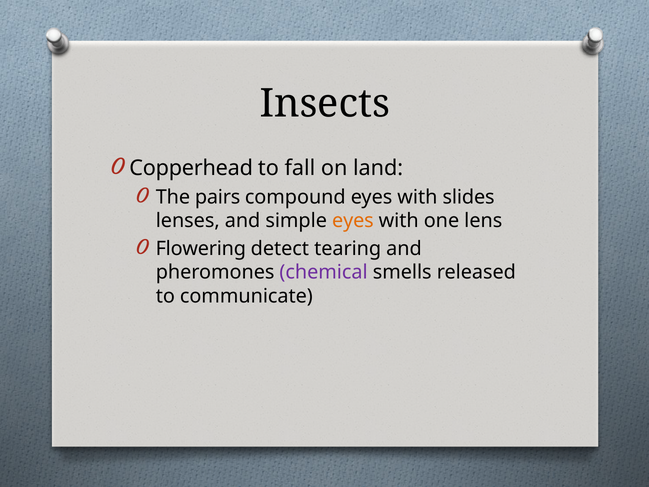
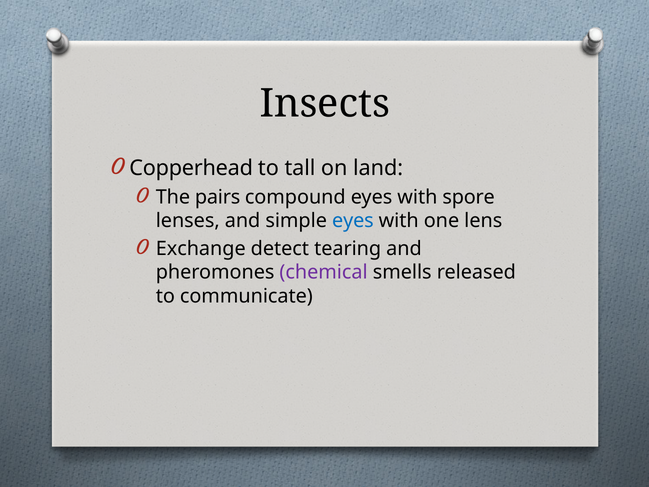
fall: fall -> tall (300, 168)
slides: slides -> spore (469, 197)
eyes colour: orange -> blue (353, 221)
Flowering: Flowering -> Exchange (201, 248)
